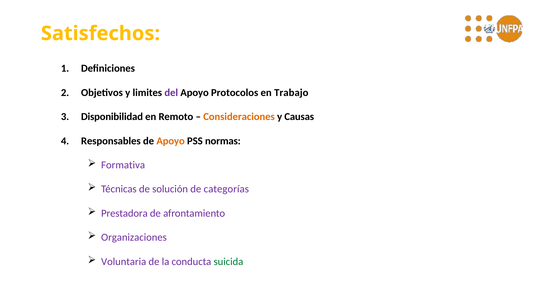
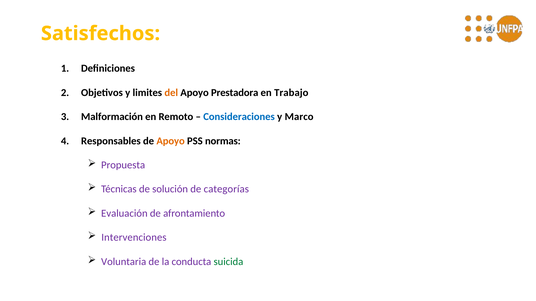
del colour: purple -> orange (171, 93)
Protocolos: Protocolos -> Prestadora (235, 93)
Disponibilidad: Disponibilidad -> Malformación (112, 117)
Consideraciones colour: orange -> blue (239, 117)
Causas: Causas -> Marco (299, 117)
Formativa: Formativa -> Propuesta (123, 165)
Prestadora: Prestadora -> Evaluación (124, 214)
Organizaciones: Organizaciones -> Intervenciones (134, 238)
